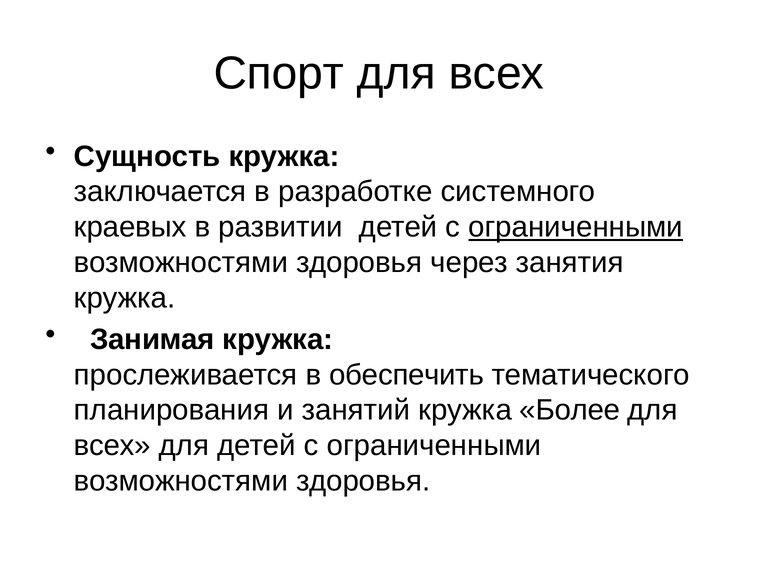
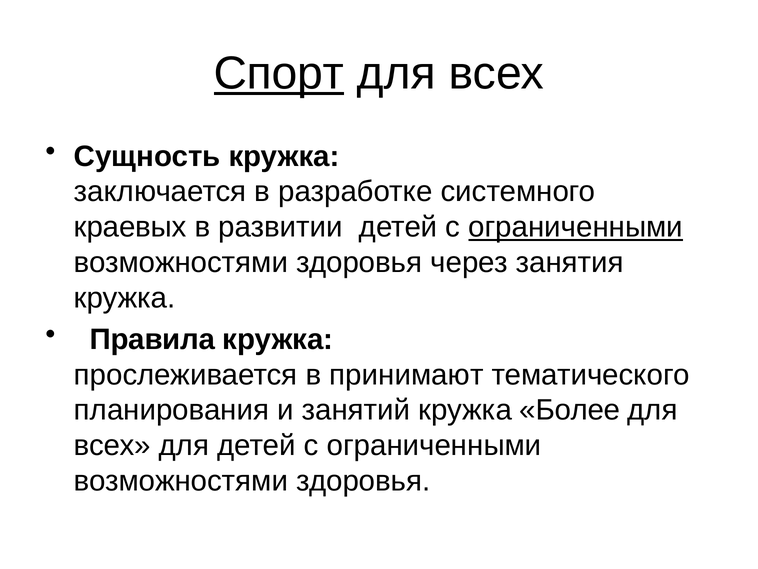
Спорт underline: none -> present (279, 73)
Занимая: Занимая -> Правила (152, 339)
обеспечить: обеспечить -> принимают (406, 374)
